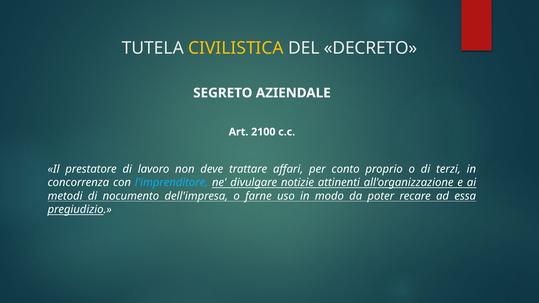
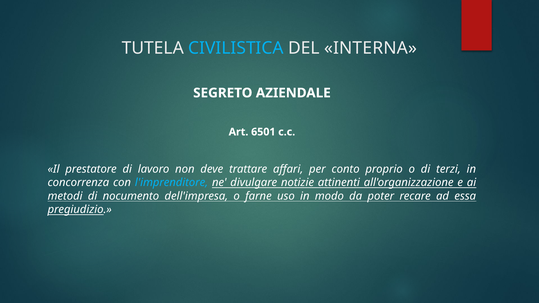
CIVILISTICA colour: yellow -> light blue (236, 48)
DECRETO: DECRETO -> INTERNA (371, 48)
2100: 2100 -> 6501 (263, 132)
